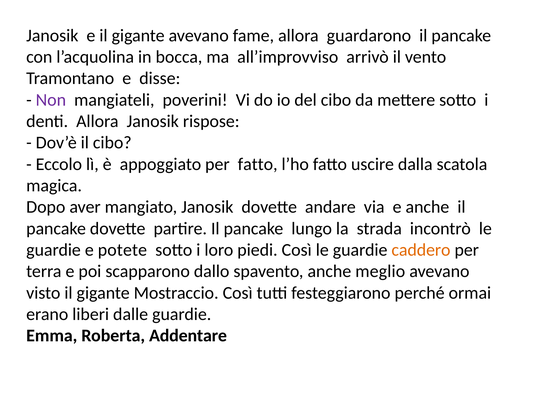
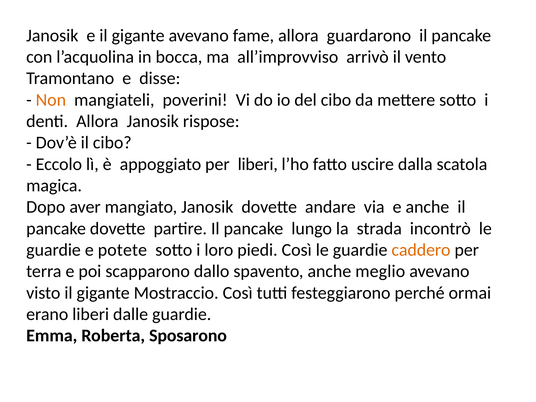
Non colour: purple -> orange (51, 100)
per fatto: fatto -> liberi (258, 164)
Addentare: Addentare -> Sposarono (188, 336)
